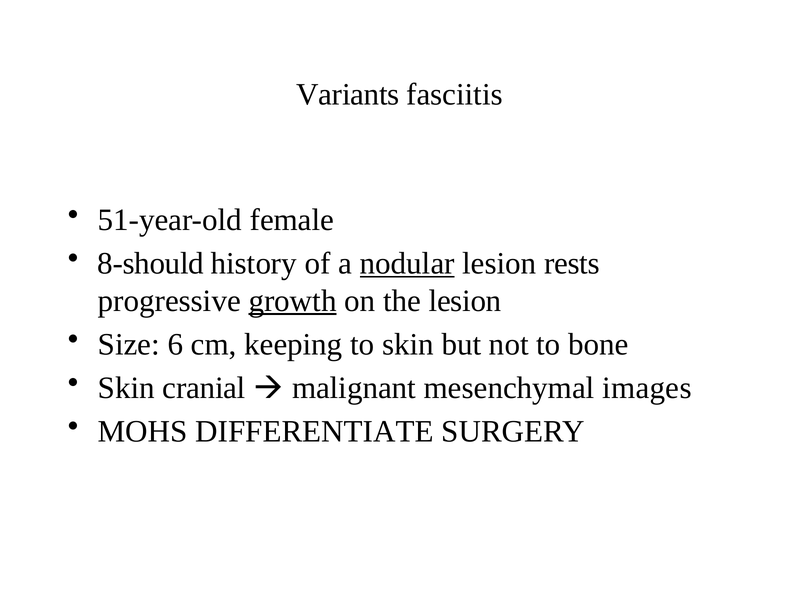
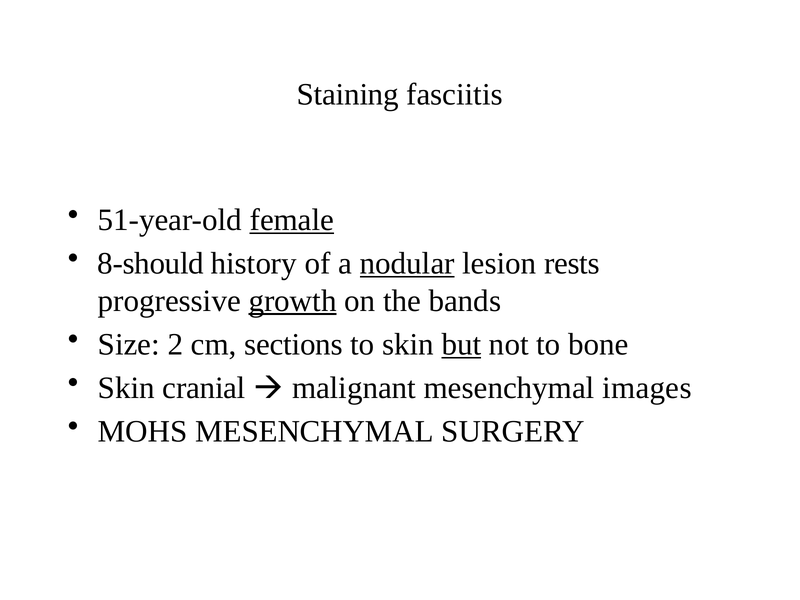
Variants: Variants -> Staining (348, 94)
female underline: none -> present (292, 220)
the lesion: lesion -> bands (465, 301)
6: 6 -> 2 (175, 344)
keeping: keeping -> sections (294, 344)
but underline: none -> present (461, 344)
MOHS DIFFERENTIATE: DIFFERENTIATE -> MESENCHYMAL (315, 432)
